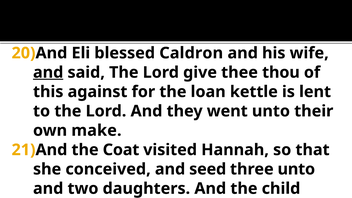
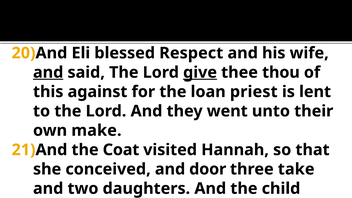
Caldron: Caldron -> Respect (191, 53)
give underline: none -> present (200, 72)
kettle: kettle -> priest (254, 92)
seed: seed -> door (208, 169)
three unto: unto -> take (296, 169)
